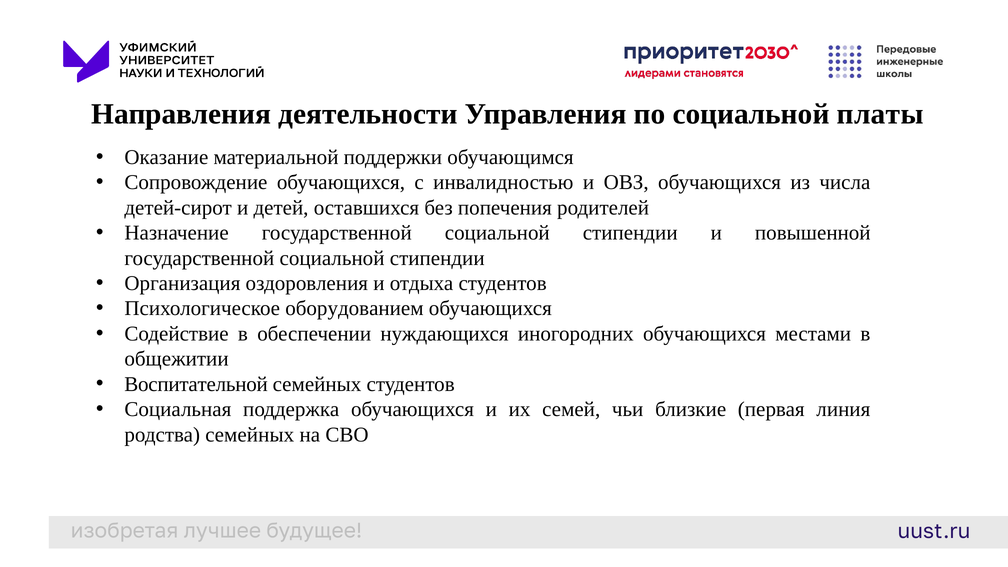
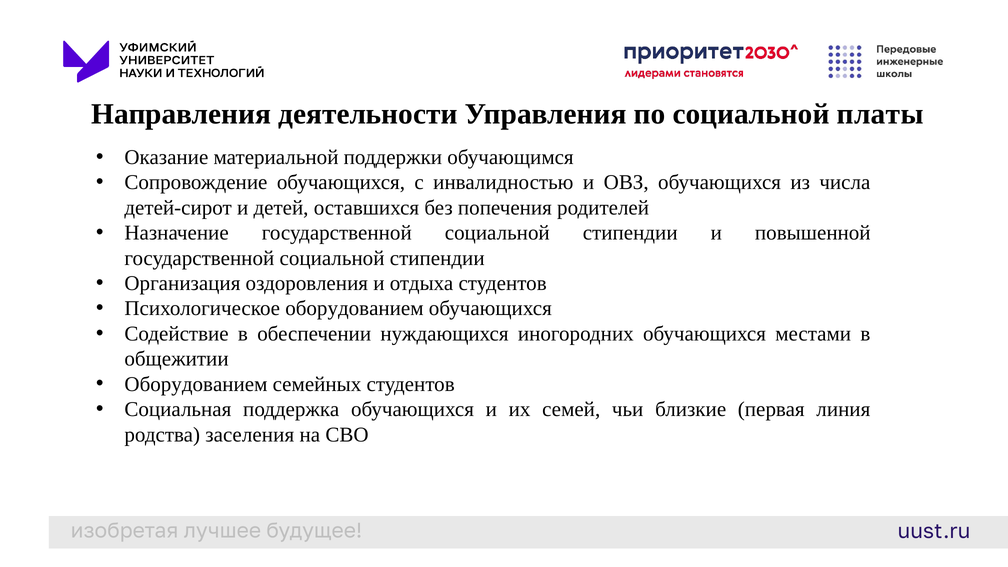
Воспитательной: Воспитательной -> Оборудованием (196, 384)
родства семейных: семейных -> заселения (250, 435)
